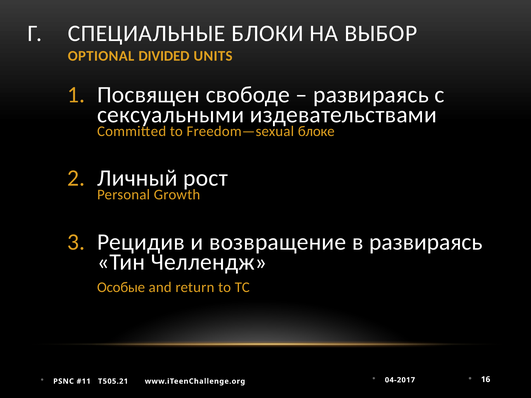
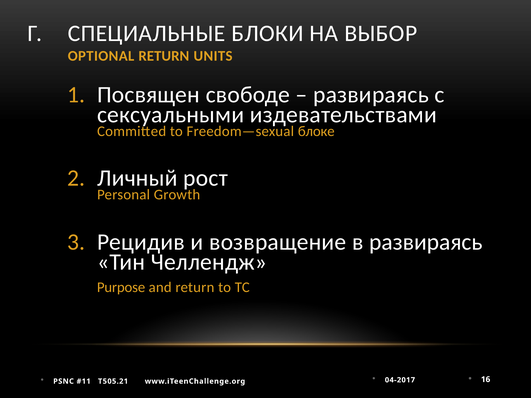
OPTIONAL DIVIDED: DIVIDED -> RETURN (164, 56)
Особые: Особые -> Purpose (121, 287)
